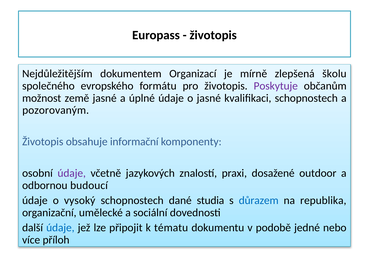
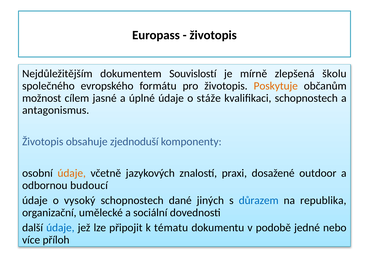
Organizací: Organizací -> Souvislostí (193, 74)
Poskytuje colour: purple -> orange (276, 86)
země: země -> cílem (77, 98)
o jasné: jasné -> stáže (209, 98)
pozorovaným: pozorovaným -> antagonismus (56, 110)
informační: informační -> zjednoduší (134, 142)
údaje colour: purple -> orange (72, 174)
studia: studia -> jiných (210, 201)
